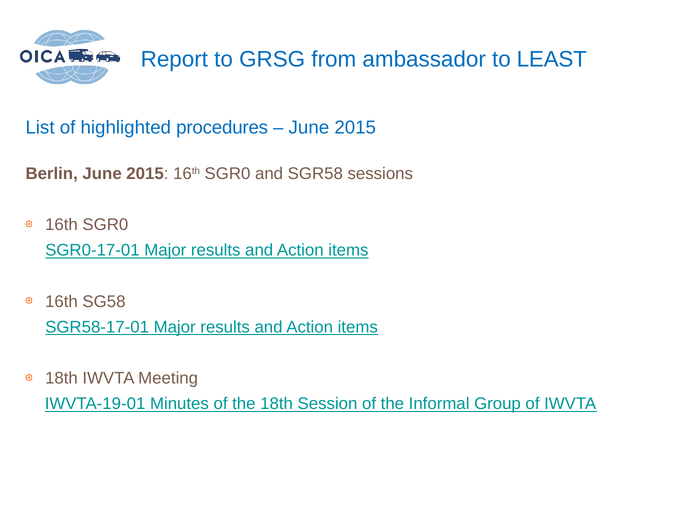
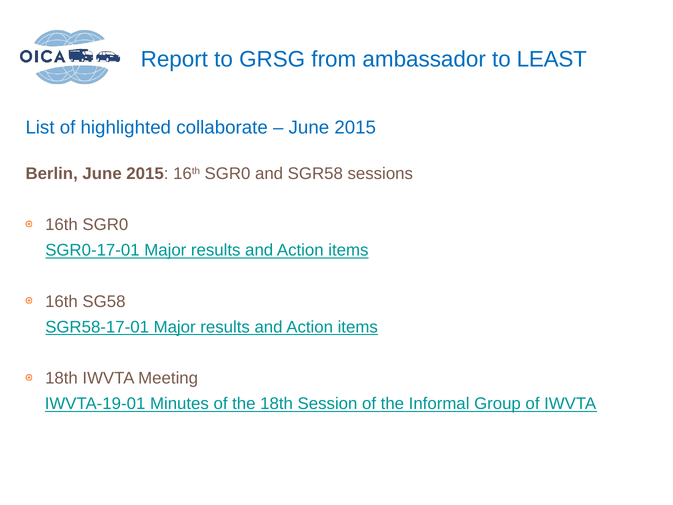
procedures: procedures -> collaborate (222, 127)
